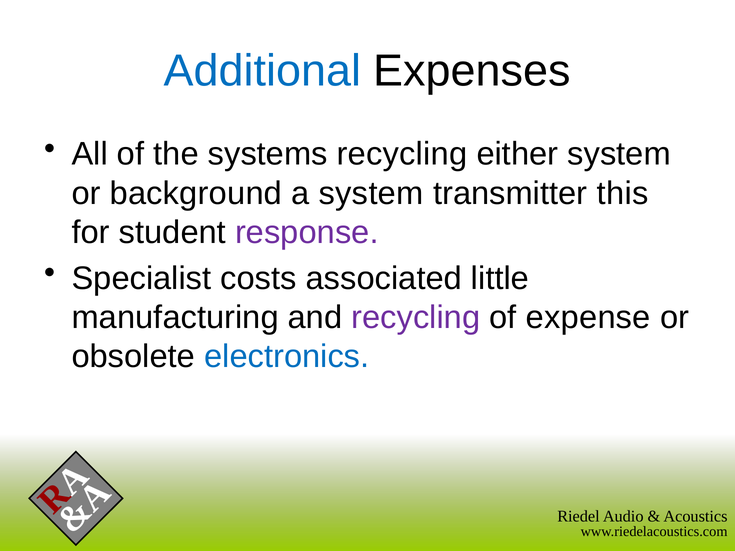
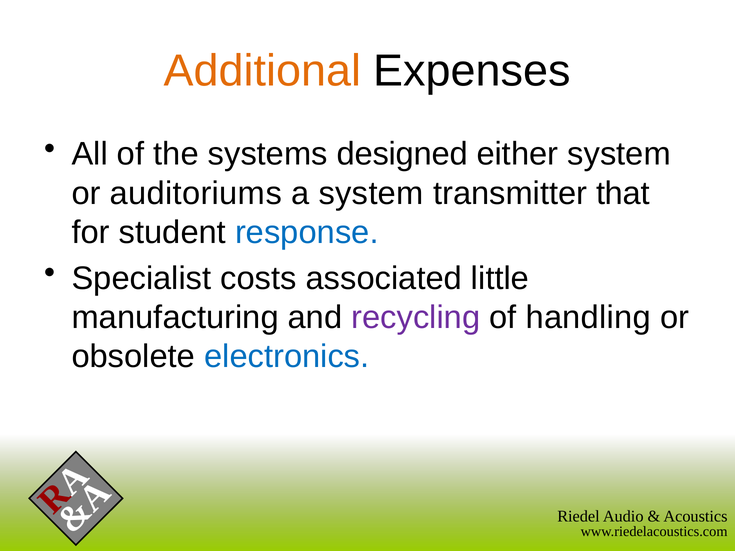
Additional colour: blue -> orange (262, 71)
systems recycling: recycling -> designed (402, 154)
background: background -> auditoriums (196, 193)
this: this -> that (623, 193)
response colour: purple -> blue (307, 233)
expense: expense -> handling (588, 318)
